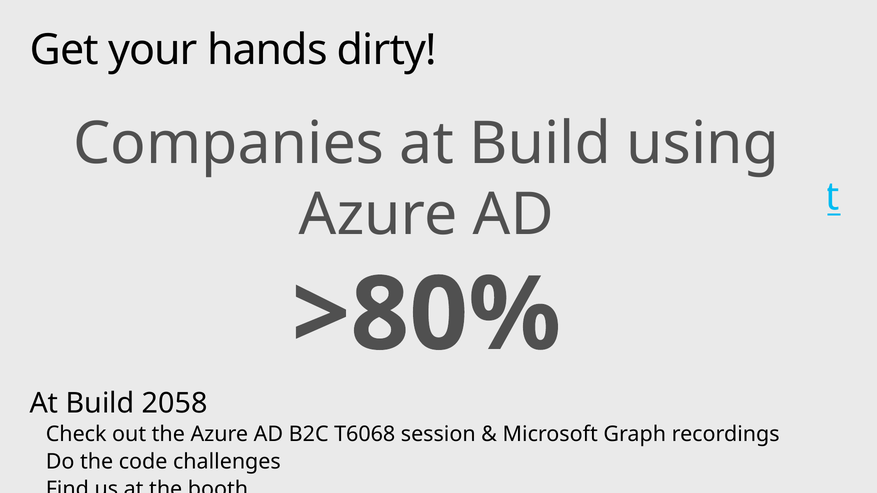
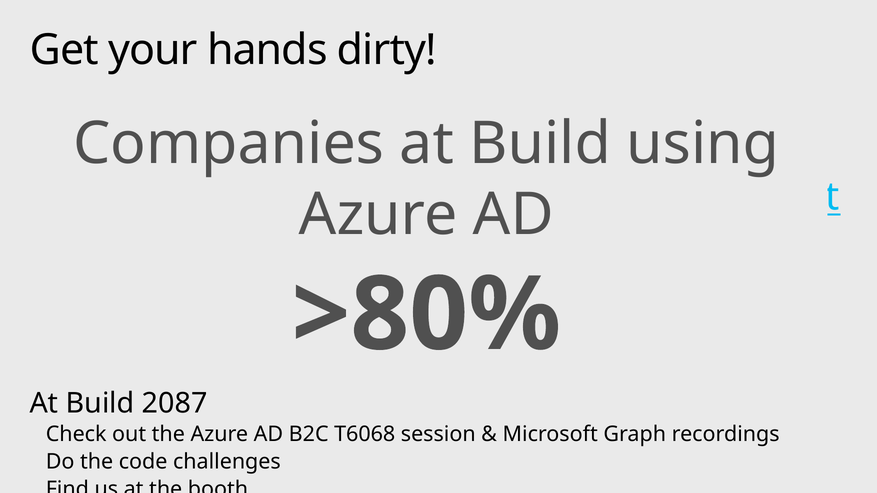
2058: 2058 -> 2087 (175, 403)
